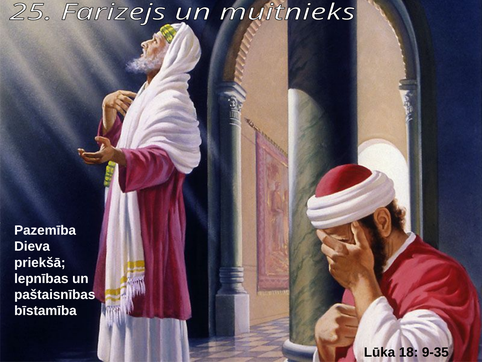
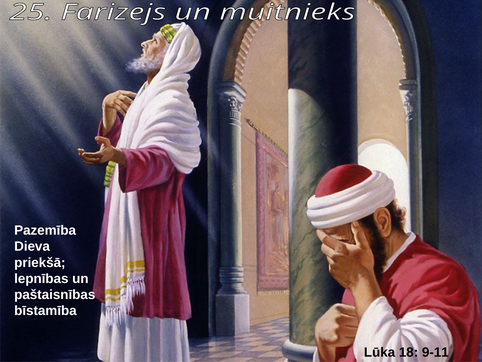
9-35: 9-35 -> 9-11 (435, 352)
